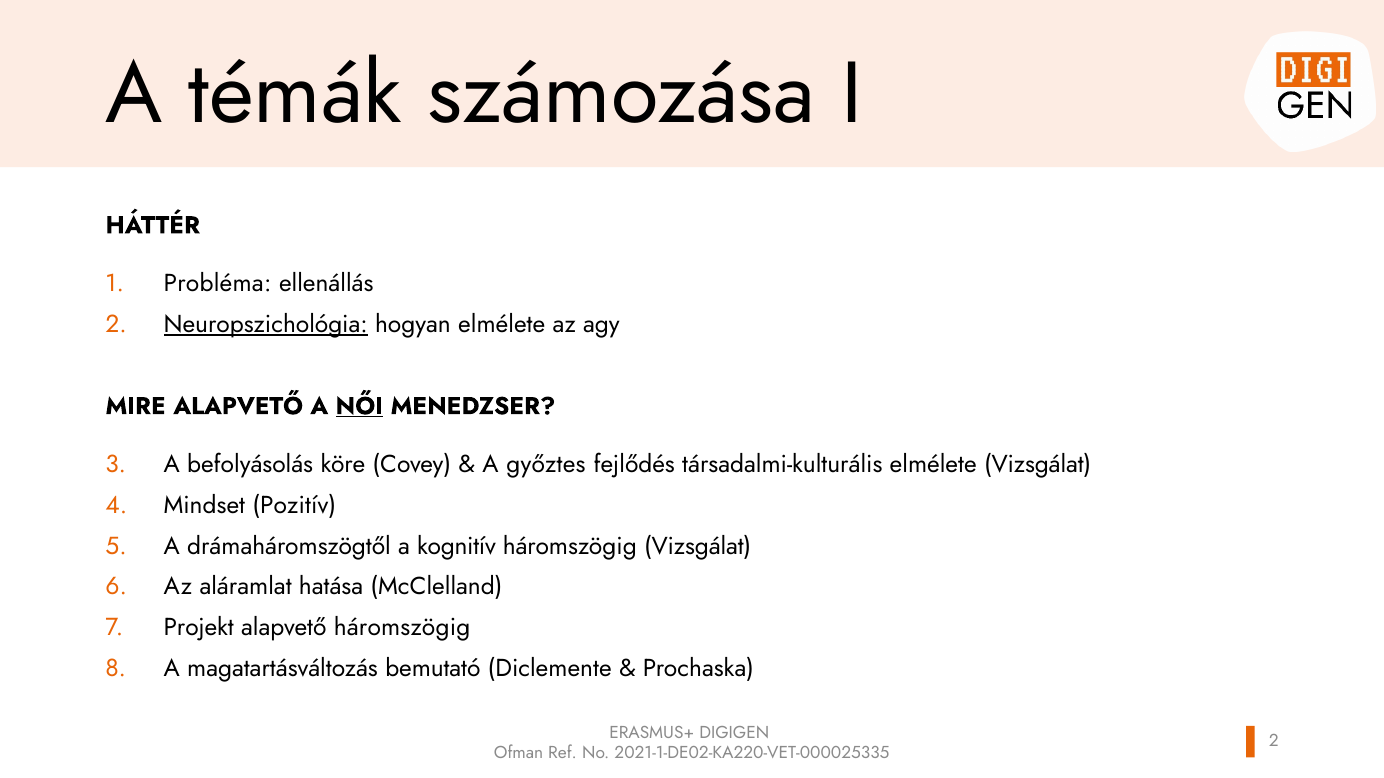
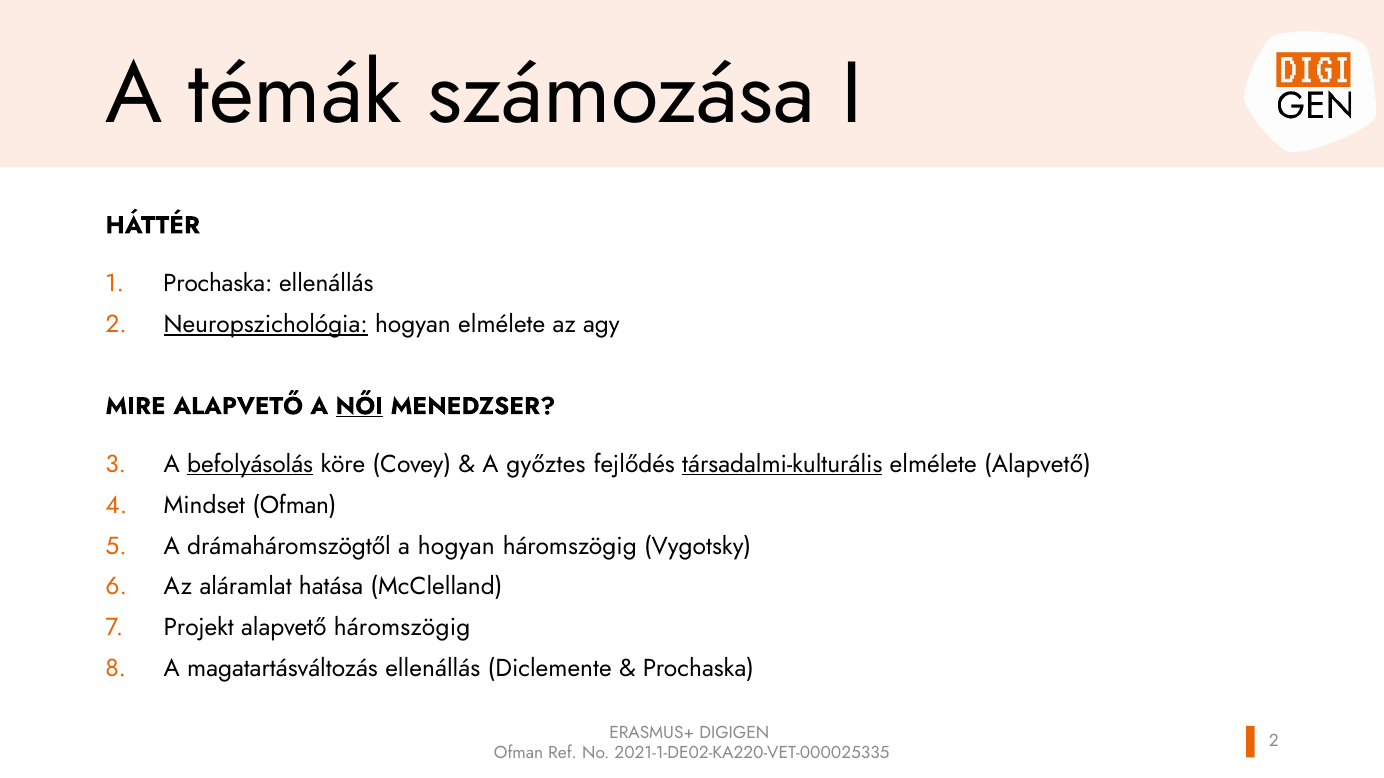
1 Probléma: Probléma -> Prochaska (218, 284)
befolyásolás underline: none -> present (250, 464)
társadalmi-kulturális underline: none -> present (782, 464)
elmélete Vizsgálat: Vizsgálat -> Alapvető (1037, 464)
Mindset Pozitív: Pozitív -> Ofman (294, 505)
a kognitív: kognitív -> hogyan (456, 546)
háromszögig Vizsgálat: Vizsgálat -> Vygotsky (698, 546)
magatartásváltozás bemutató: bemutató -> ellenállás (433, 669)
